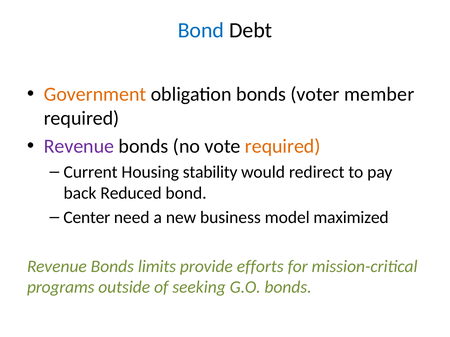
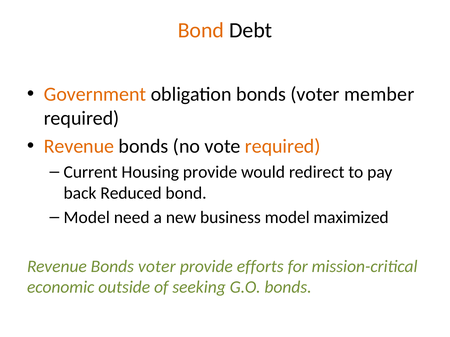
Bond colour: blue -> orange (201, 30)
Revenue colour: purple -> orange (79, 146)
Housing stability: stability -> provide (210, 172)
Center: Center -> Model (87, 218)
Revenue Bonds limits: limits -> voter (157, 267)
programs: programs -> economic (61, 288)
